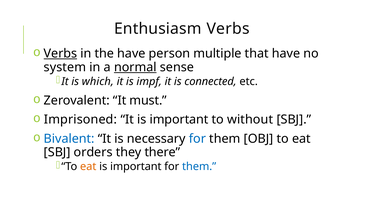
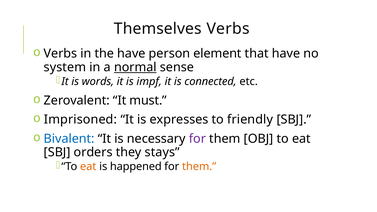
Enthusiasm: Enthusiasm -> Themselves (158, 29)
Verbs underline: present -> none (60, 54)
multiple: multiple -> element (217, 54)
which: which -> words (98, 81)
It is important: important -> expresses (179, 120)
without: without -> friendly (250, 120)
for colour: blue -> purple (197, 139)
there: there -> stays (162, 152)
important: important -> happened (136, 167)
them colour: blue -> orange (199, 167)
